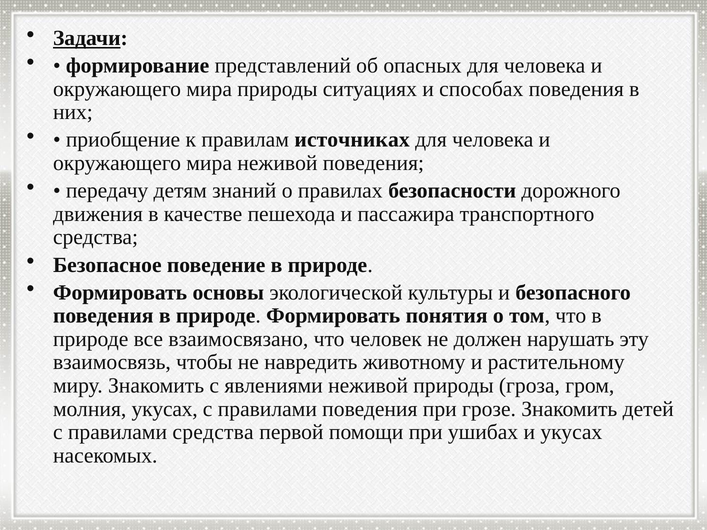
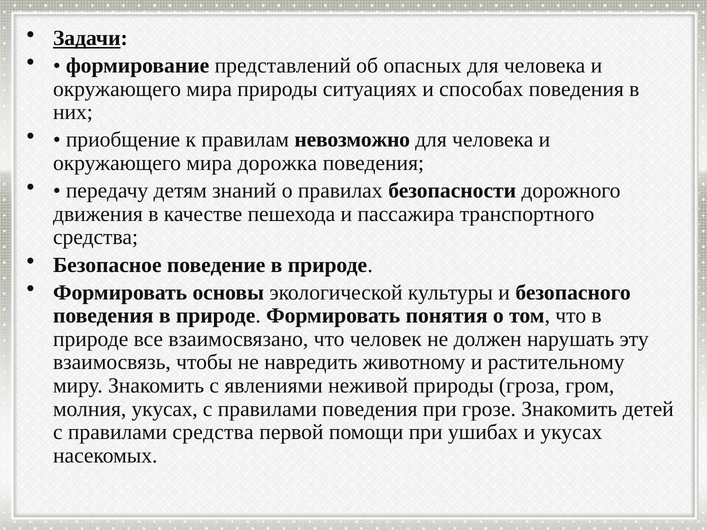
источниках: источниках -> невозможно (352, 140)
мира неживой: неживой -> дорожка (277, 163)
